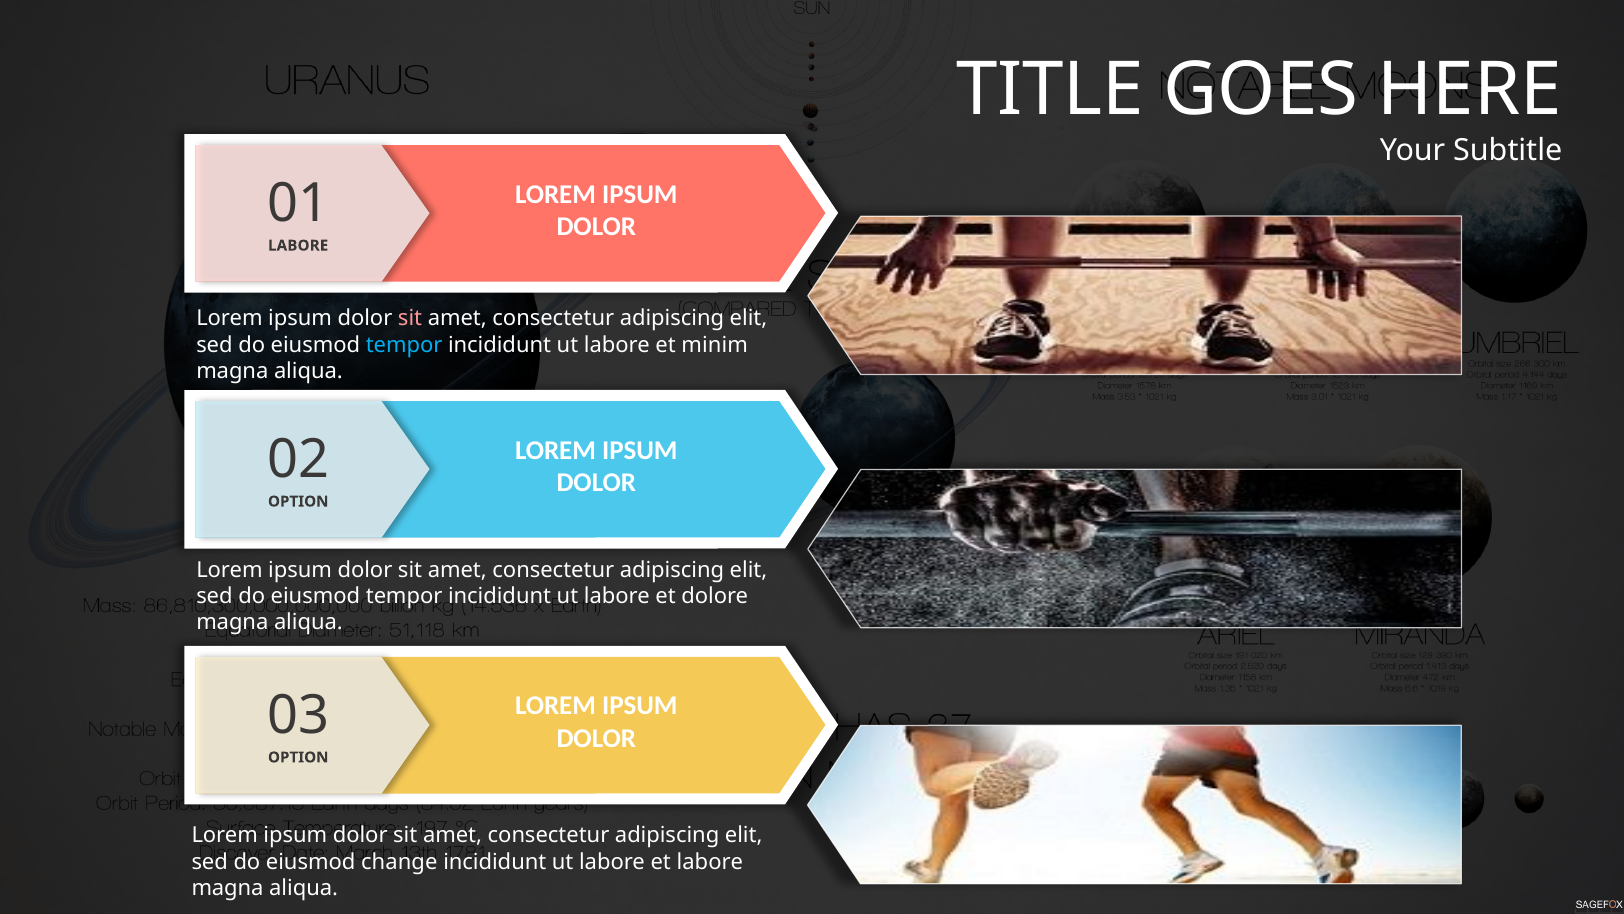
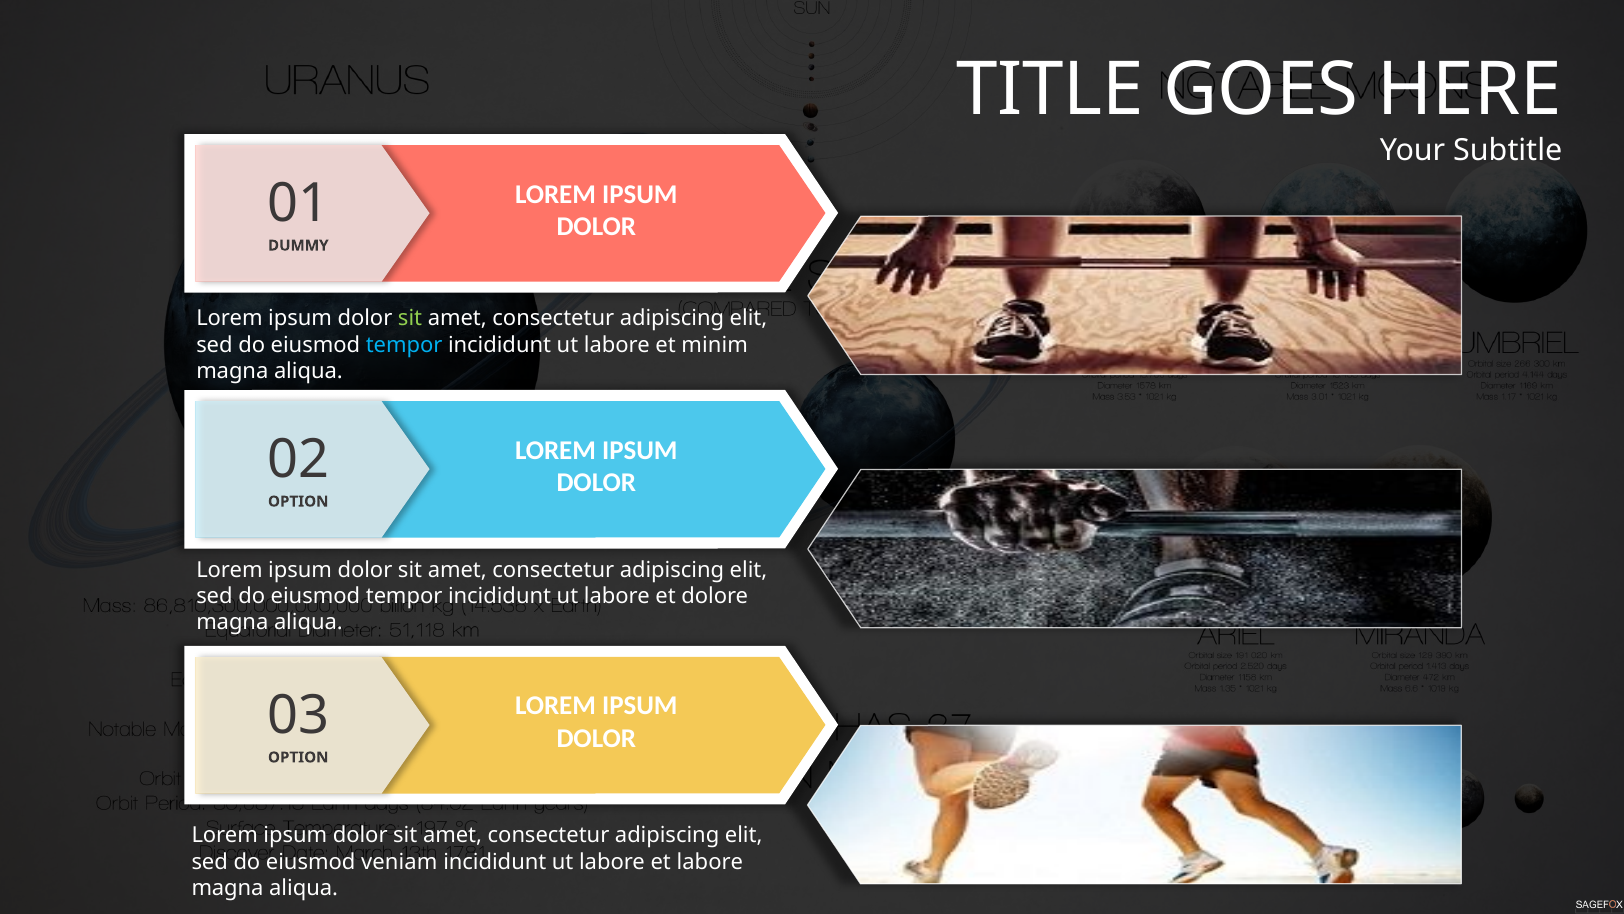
LABORE: LABORE -> DUMMY (298, 245)
sit colour: pink -> light green (410, 318)
change: change -> veniam (399, 862)
